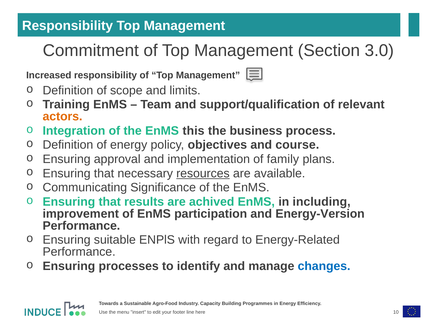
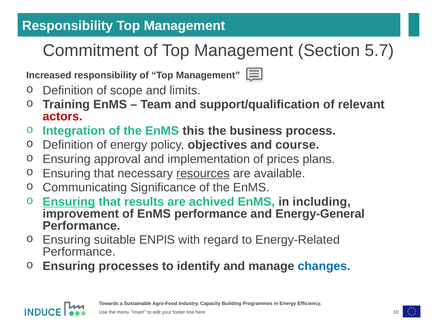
3.0: 3.0 -> 5.7 (379, 50)
actors colour: orange -> red (63, 117)
family: family -> prices (283, 159)
Ensuring underline: none -> present (69, 202)
EnMS participation: participation -> performance (211, 214)
Energy-Version: Energy-Version -> Energy-General (320, 214)
